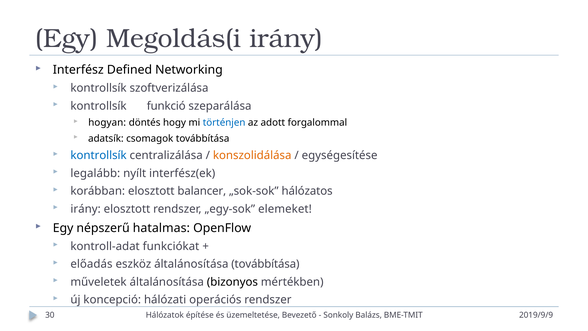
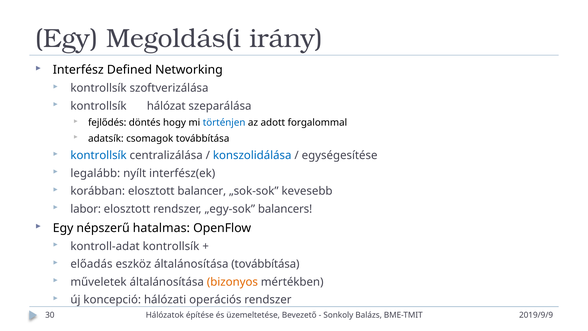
funkció: funkció -> hálózat (166, 106)
hogyan: hogyan -> fejlődés (107, 123)
konszolidálása colour: orange -> blue (252, 155)
hálózatos: hálózatos -> kevesebb (307, 191)
irány: irány -> labor (86, 209)
elemeket: elemeket -> balancers (285, 209)
kontroll-adat funkciókat: funkciókat -> kontrollsík (171, 246)
bizonyos colour: black -> orange (232, 282)
